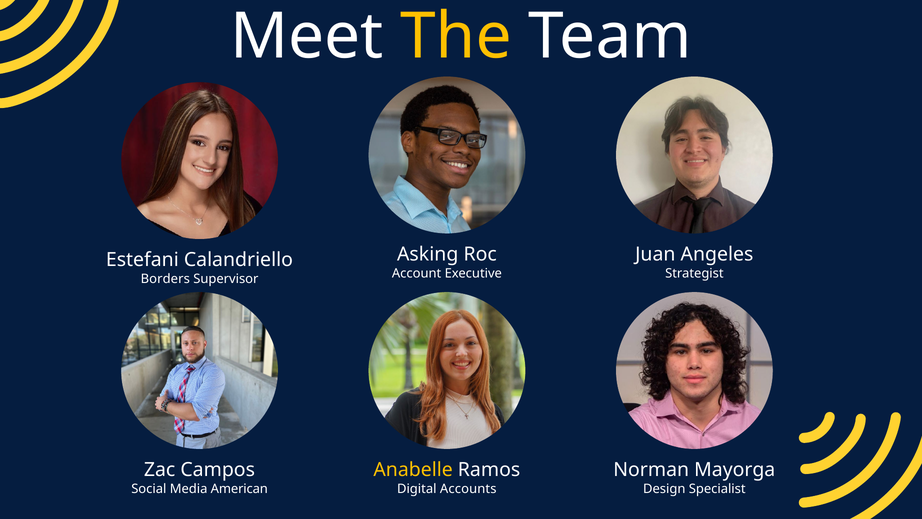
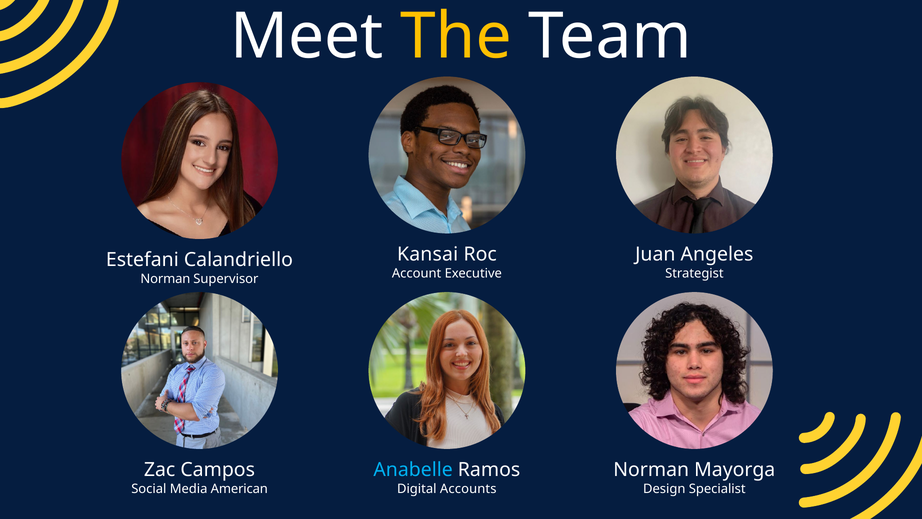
Asking: Asking -> Kansai (428, 254)
Borders: Borders -> Norman (165, 279)
Anabelle colour: yellow -> light blue (413, 469)
